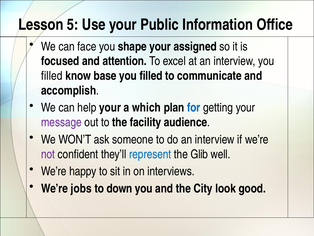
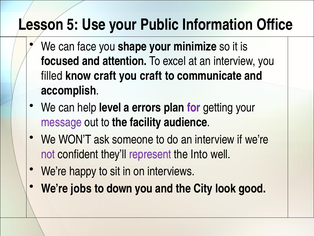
assigned: assigned -> minimize (195, 46)
know base: base -> craft (105, 76)
filled: filled -> craft (151, 76)
help your: your -> level (110, 107)
which: which -> errors (147, 107)
for colour: blue -> purple (194, 107)
represent colour: blue -> purple (150, 154)
Glib: Glib -> Into (199, 154)
